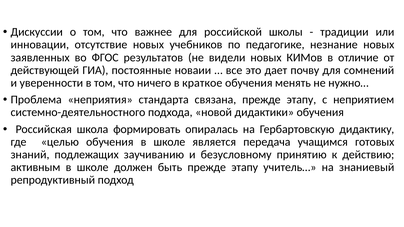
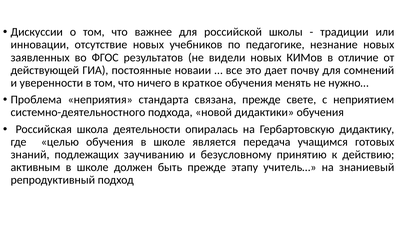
связана прежде этапу: этапу -> свете (301, 100)
формировать: формировать -> деятельности (147, 129)
